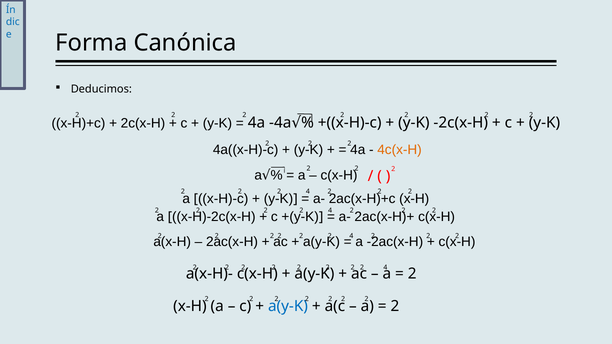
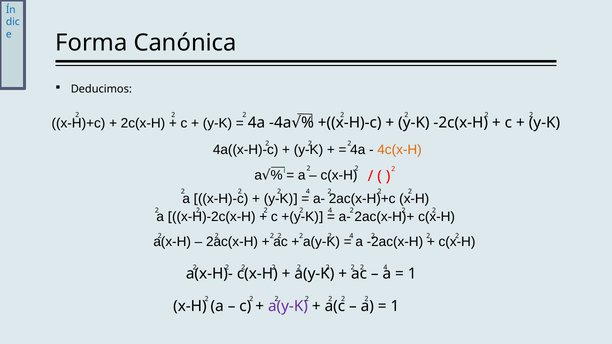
2: 2 -> 1 (412, 274)
a(y-K colour: blue -> purple (288, 306)
2: 2 -> 1 (395, 306)
